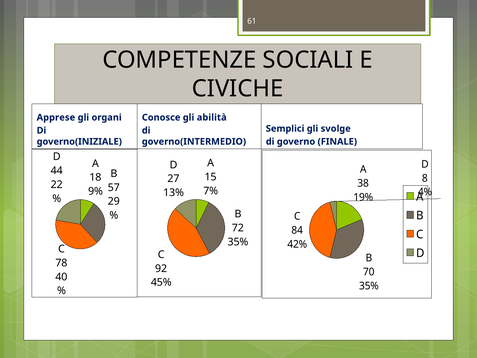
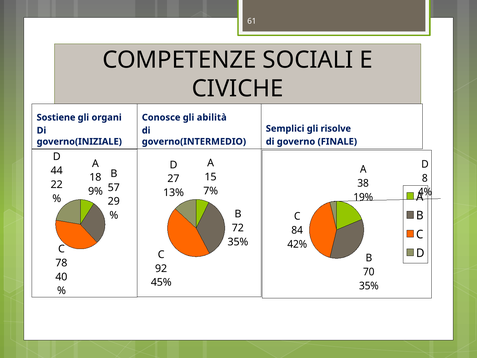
Apprese: Apprese -> Sostiene (56, 117)
svolge: svolge -> risolve (336, 129)
